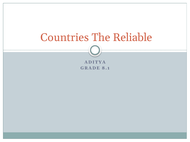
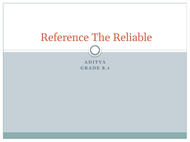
Countries: Countries -> Reference (65, 38)
